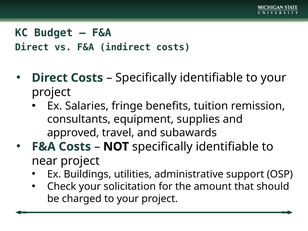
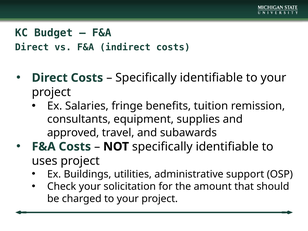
near: near -> uses (45, 161)
